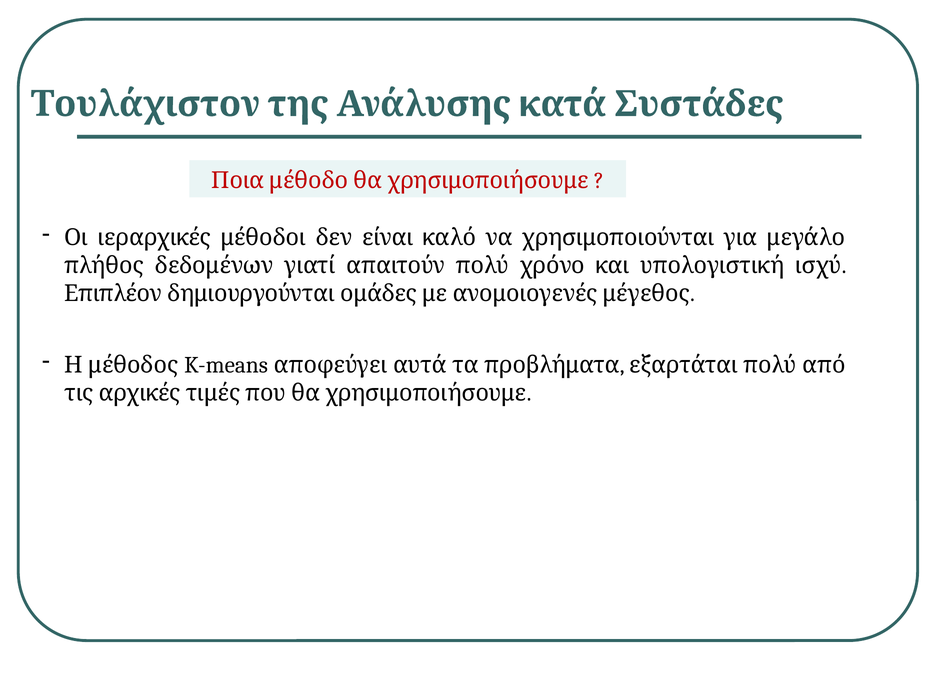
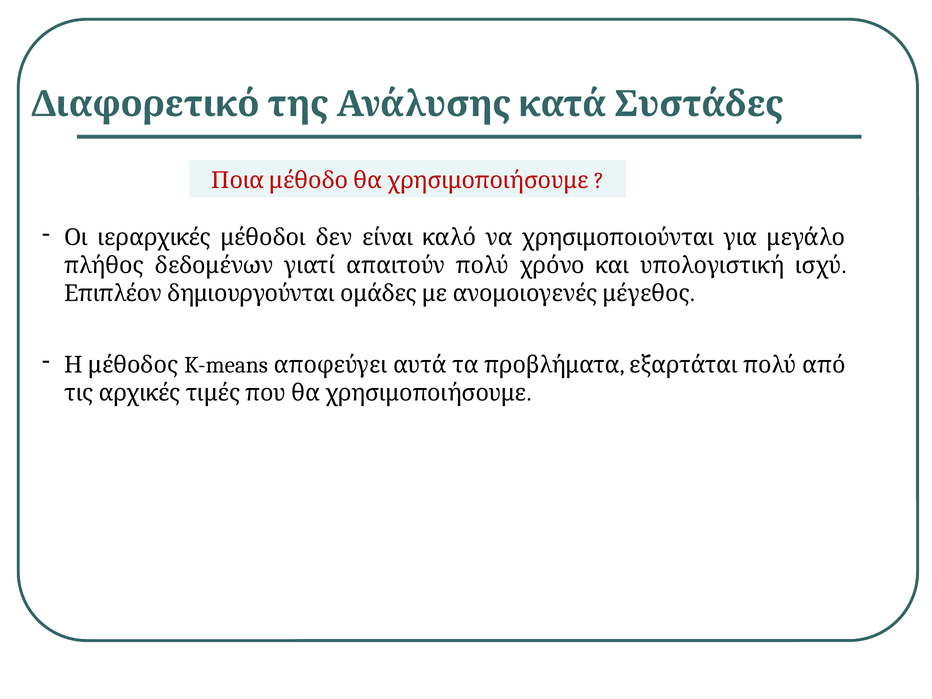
Τουλάχιστον: Τουλάχιστον -> Διαφορετικό (145, 104)
